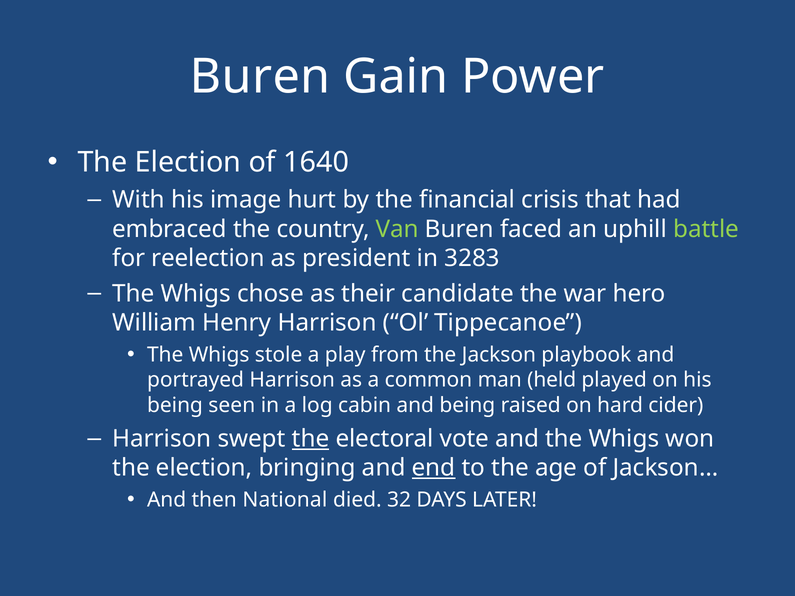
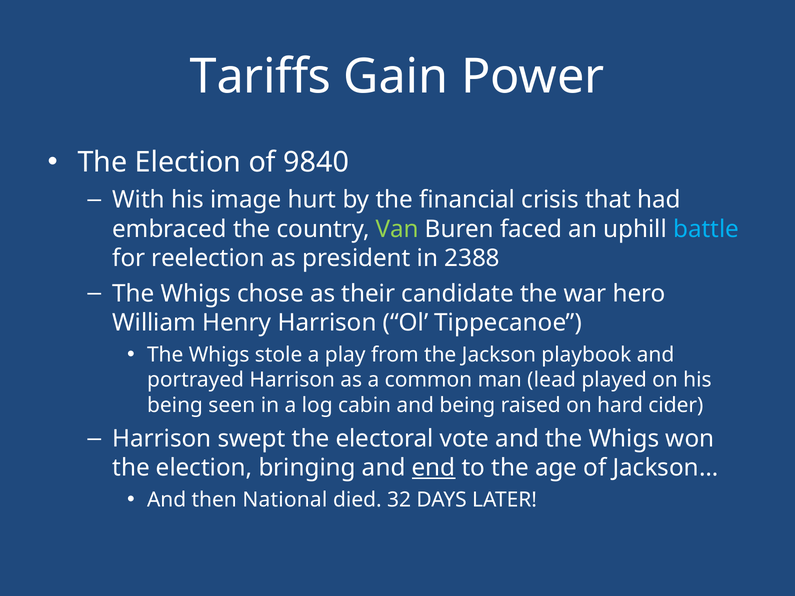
Buren: Buren -> Tariffs (261, 77)
1640: 1640 -> 9840 (316, 162)
battle colour: light green -> light blue (706, 229)
3283: 3283 -> 2388 (472, 258)
held: held -> lead (552, 380)
the underline: present -> none (311, 439)
